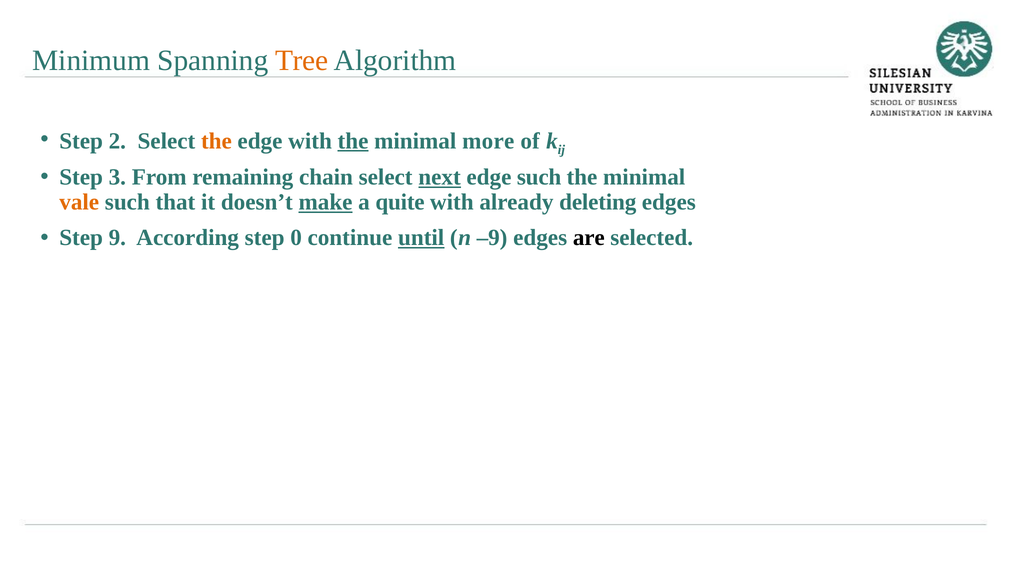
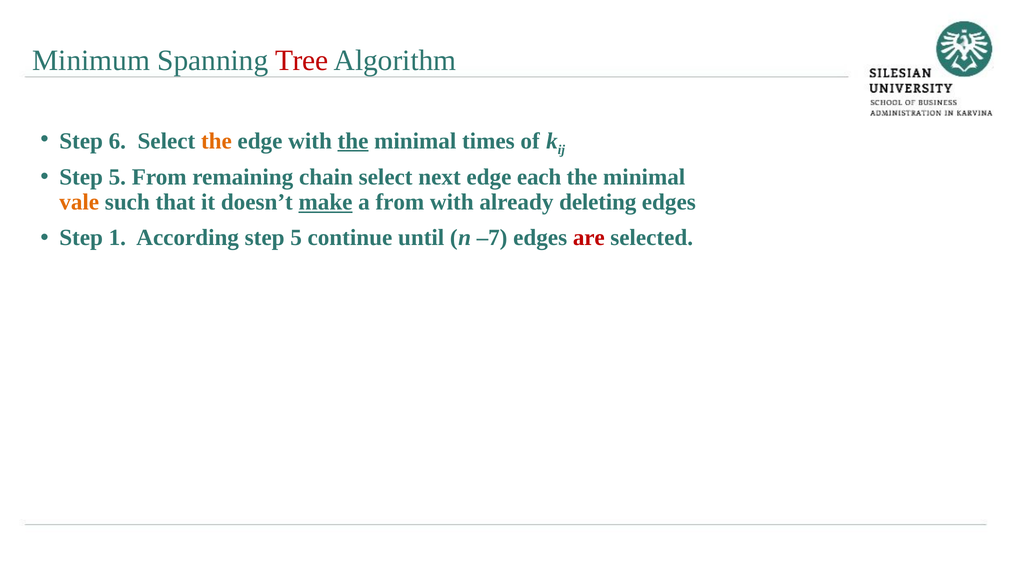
Tree colour: orange -> red (302, 61)
2: 2 -> 6 (117, 141)
more: more -> times (488, 141)
3: 3 -> 5 (117, 177)
next underline: present -> none (440, 177)
edge such: such -> each (539, 177)
a quite: quite -> from (400, 202)
9: 9 -> 1 (117, 238)
According step 0: 0 -> 5 (296, 238)
until underline: present -> none (421, 238)
–9: –9 -> –7 (492, 238)
are colour: black -> red (589, 238)
